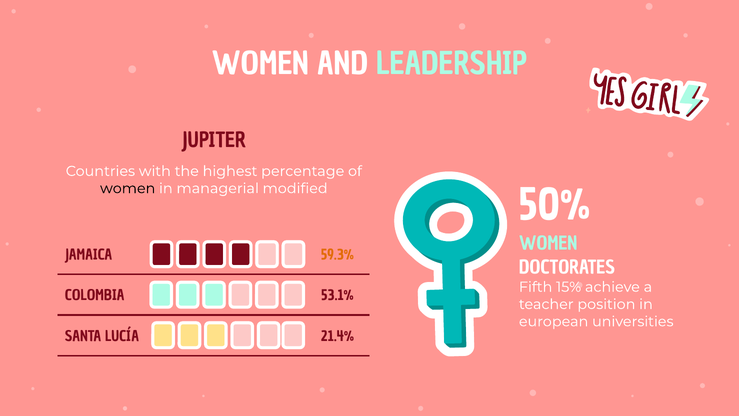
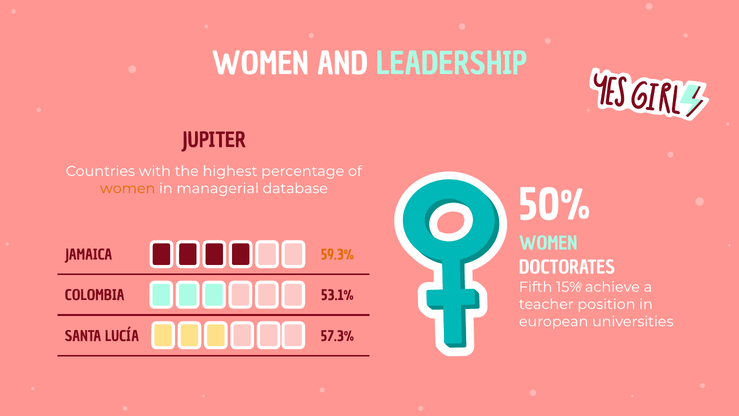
women colour: black -> orange (128, 188)
modified: modified -> database (295, 188)
21.4%: 21.4% -> 57.3% (337, 336)
